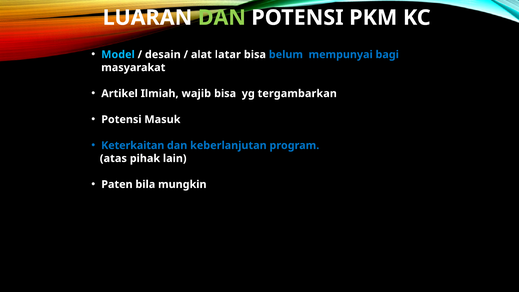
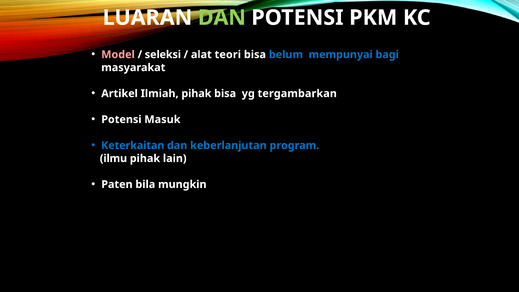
Model colour: light blue -> pink (118, 55)
desain: desain -> seleksi (163, 55)
latar: latar -> teori (228, 55)
Ilmiah wajib: wajib -> pihak (196, 93)
atas: atas -> ilmu (113, 158)
